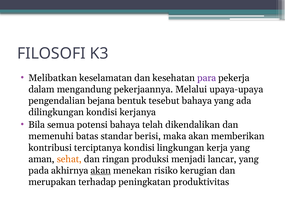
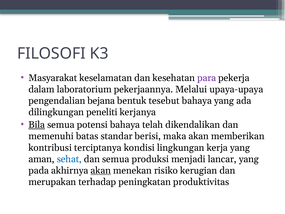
Melibatkan: Melibatkan -> Masyarakat (53, 78)
mengandung: mengandung -> laboratorium (84, 89)
dilingkungan kondisi: kondisi -> peneliti (102, 112)
Bila underline: none -> present (37, 125)
sehat colour: orange -> blue (69, 159)
dan ringan: ringan -> semua (116, 159)
